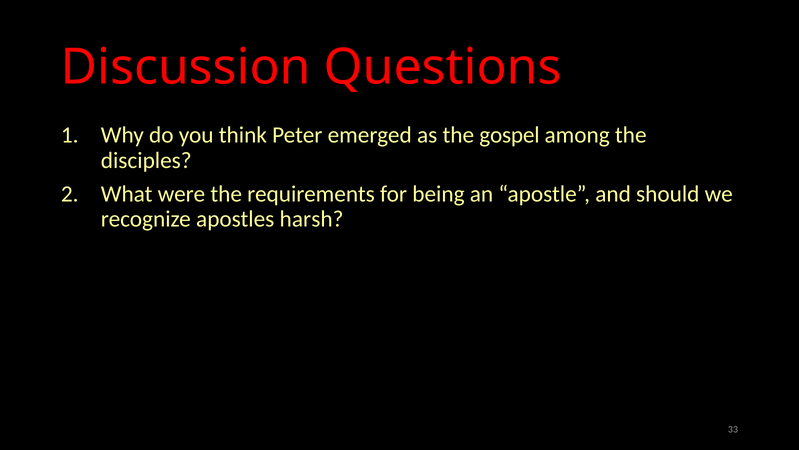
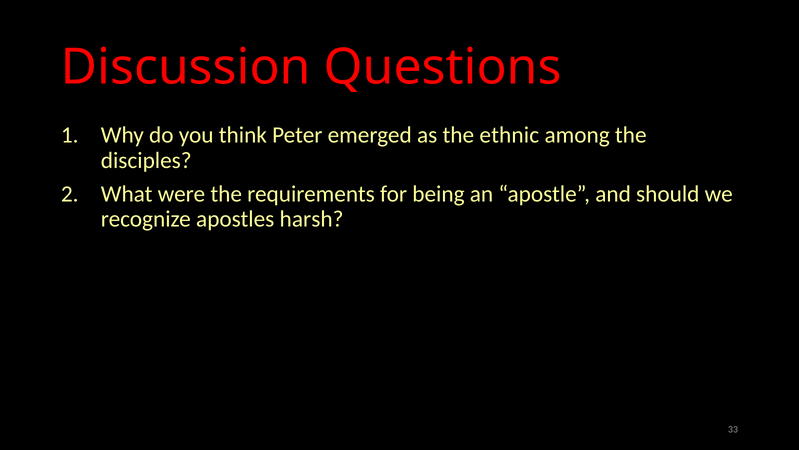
gospel: gospel -> ethnic (509, 135)
